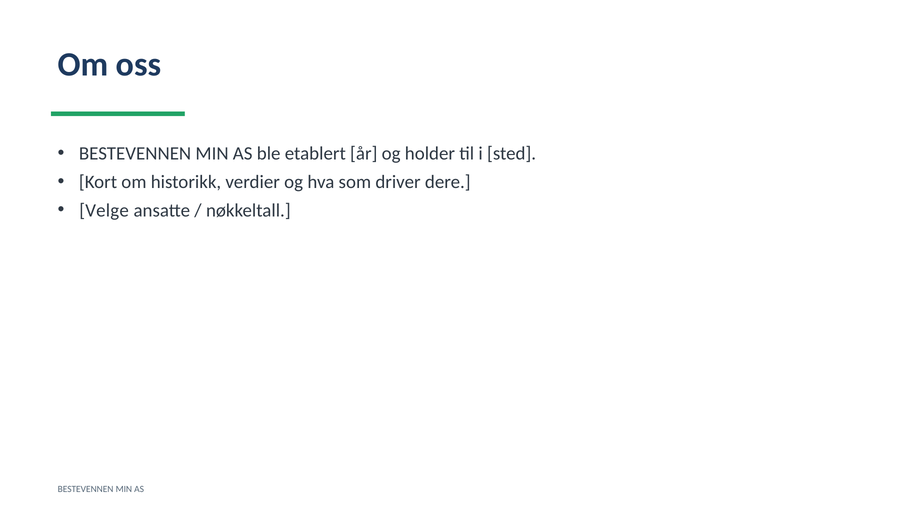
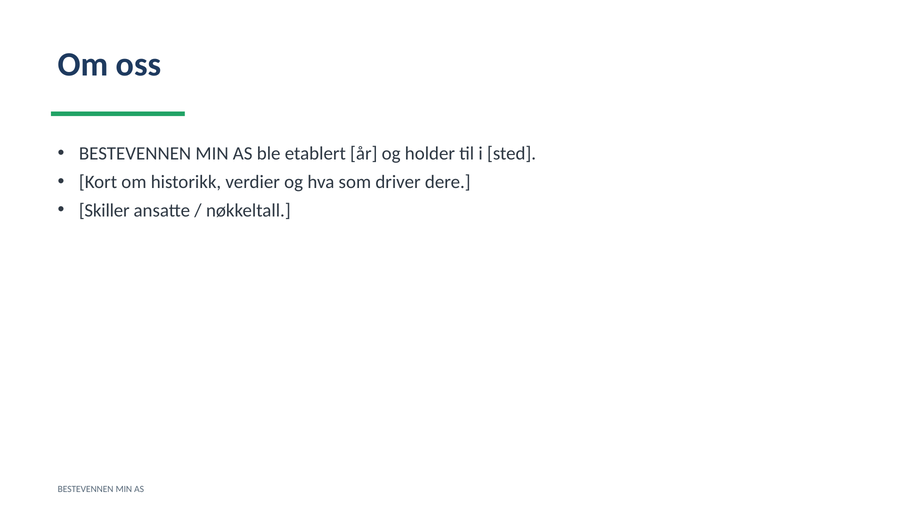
Velge: Velge -> Skiller (104, 210)
